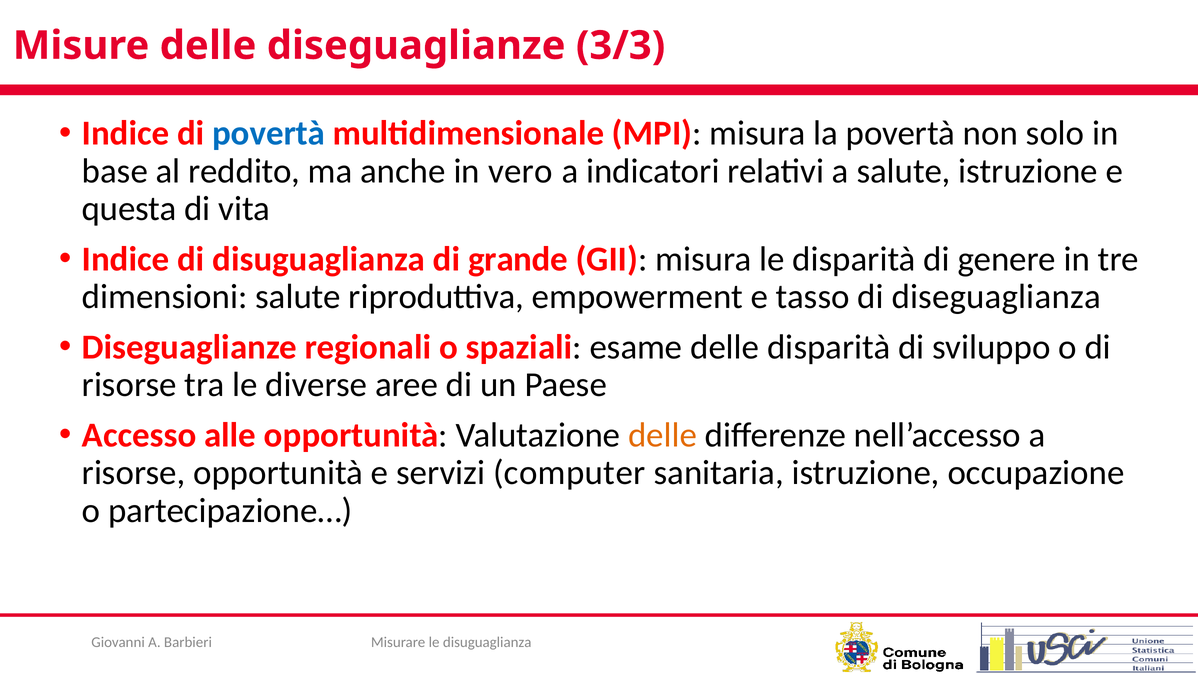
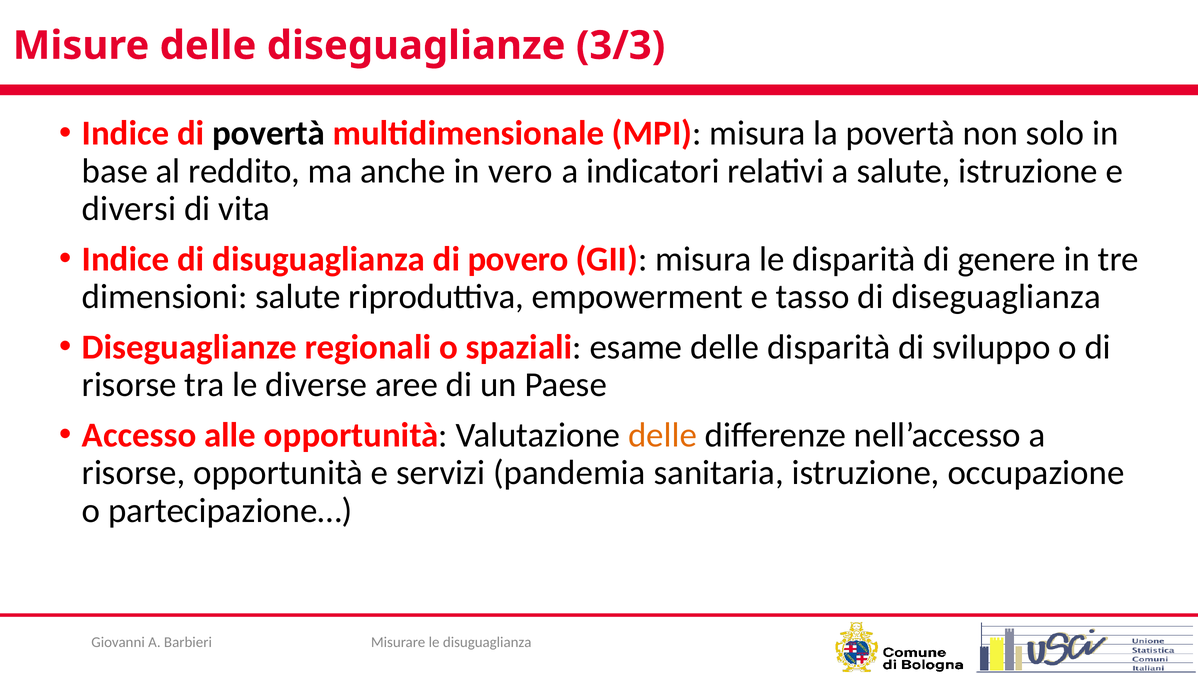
povertà colour: blue -> black (269, 133)
questa: questa -> diversi (129, 209)
grande: grande -> povero (518, 259)
computer: computer -> pandemia (569, 473)
